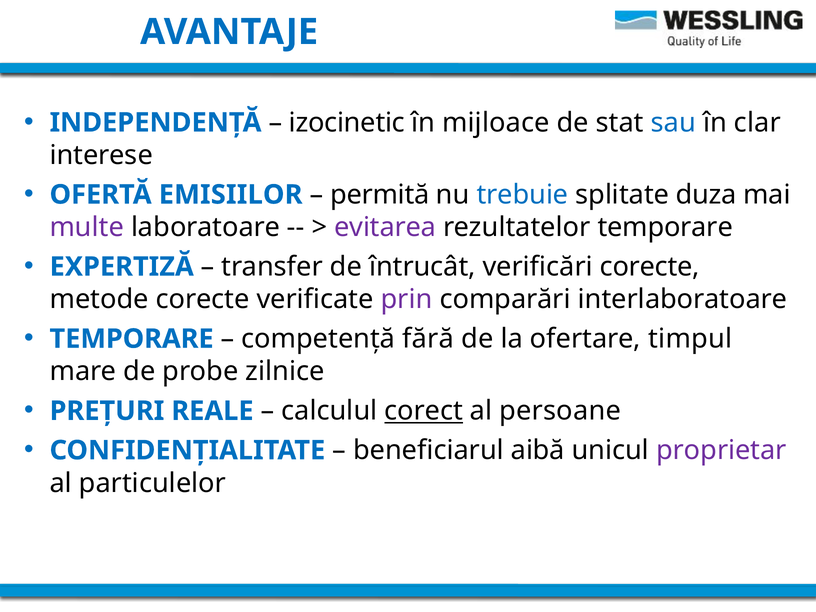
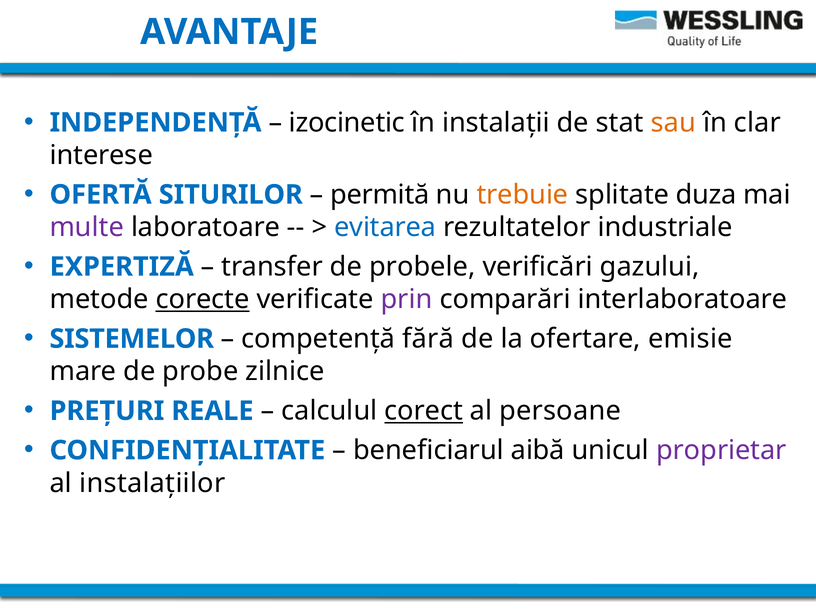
mijloace: mijloace -> instalaţii (496, 123)
sau colour: blue -> orange (673, 123)
EMISIILOR: EMISIILOR -> SITURILOR (231, 195)
trebuie colour: blue -> orange (522, 195)
evitarea colour: purple -> blue (385, 227)
rezultatelor temporare: temporare -> industriale (665, 227)
întrucât: întrucât -> probele (422, 267)
verificări corecte: corecte -> gazului (650, 267)
corecte underline: none -> present (203, 299)
TEMPORARE: TEMPORARE -> SISTEMELOR (132, 339)
timpul: timpul -> emisie (690, 339)
particulelor: particulelor -> instalaţiilor (152, 483)
